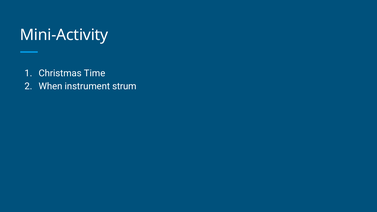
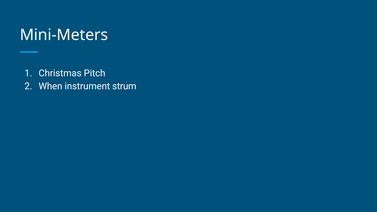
Mini-Activity: Mini-Activity -> Mini-Meters (64, 35)
Time: Time -> Pitch (95, 73)
